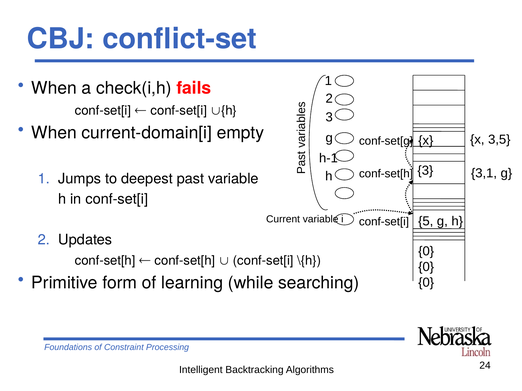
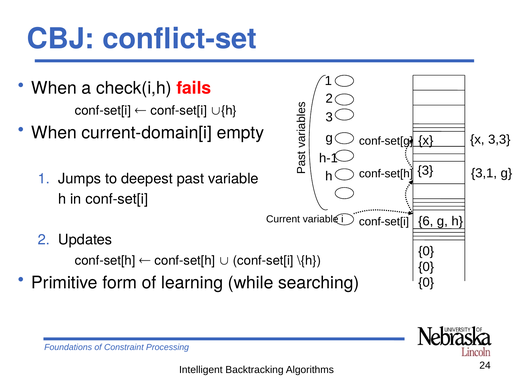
3,5: 3,5 -> 3,3 (499, 140)
5: 5 -> 6 (426, 222)
